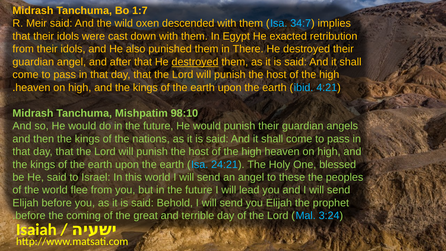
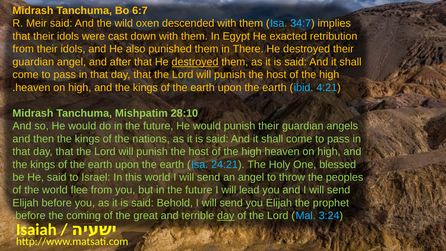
1:7: 1:7 -> 6:7 (140, 11)
98:10: 98:10 -> 28:10 (184, 113)
these: these -> throw (292, 177)
day underline: none -> present (226, 216)
